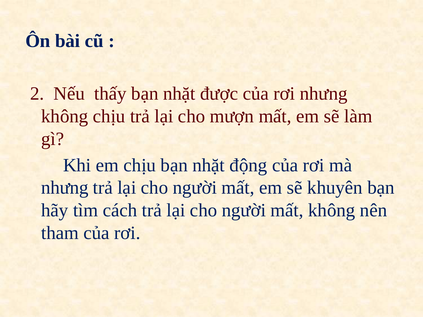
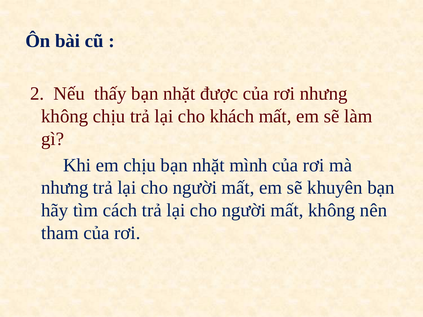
mượn: mượn -> khách (232, 116)
động: động -> mình (249, 165)
